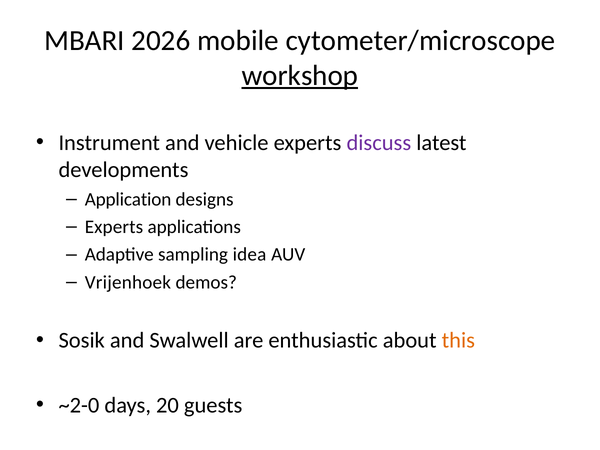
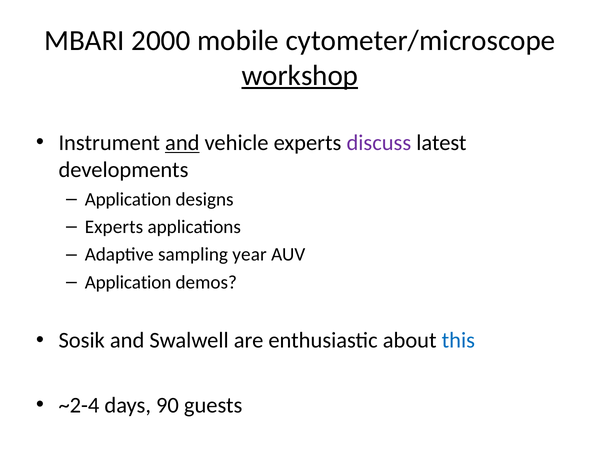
2026: 2026 -> 2000 (161, 41)
and underline: none -> present (182, 143)
idea: idea -> year (250, 255)
Vrijenhoek: Vrijenhoek -> Application (128, 282)
this colour: orange -> blue (458, 341)
~2-0: ~2-0 -> ~2-4 (79, 405)
20: 20 -> 90 (167, 405)
